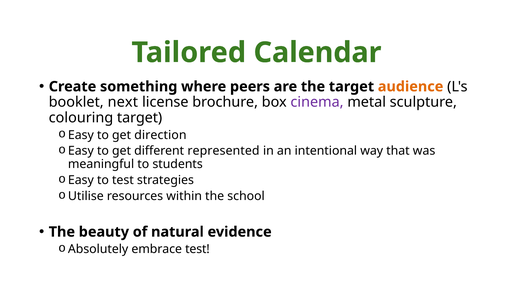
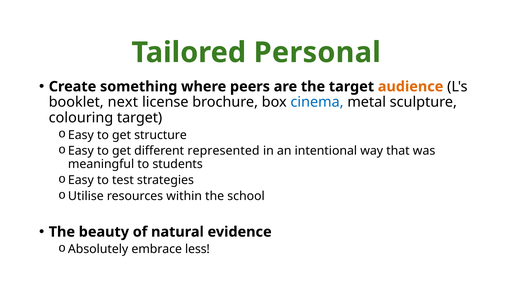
Calendar: Calendar -> Personal (317, 52)
cinema colour: purple -> blue (317, 102)
direction: direction -> structure (160, 135)
embrace test: test -> less (197, 249)
